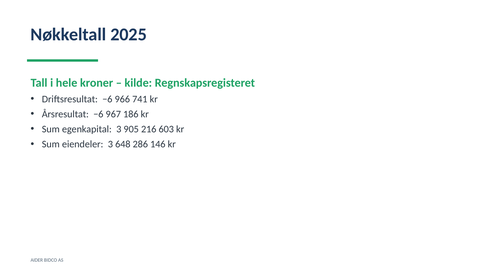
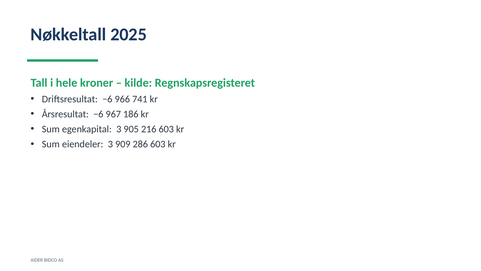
648: 648 -> 909 (123, 144)
286 146: 146 -> 603 (158, 144)
